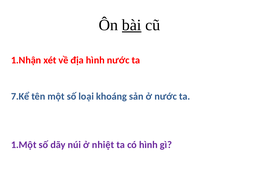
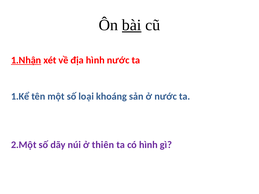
1.Nhận underline: none -> present (26, 60)
7.Kể: 7.Kể -> 1.Kể (20, 97)
1.Một: 1.Một -> 2.Một (24, 145)
nhiệt: nhiệt -> thiên (103, 145)
